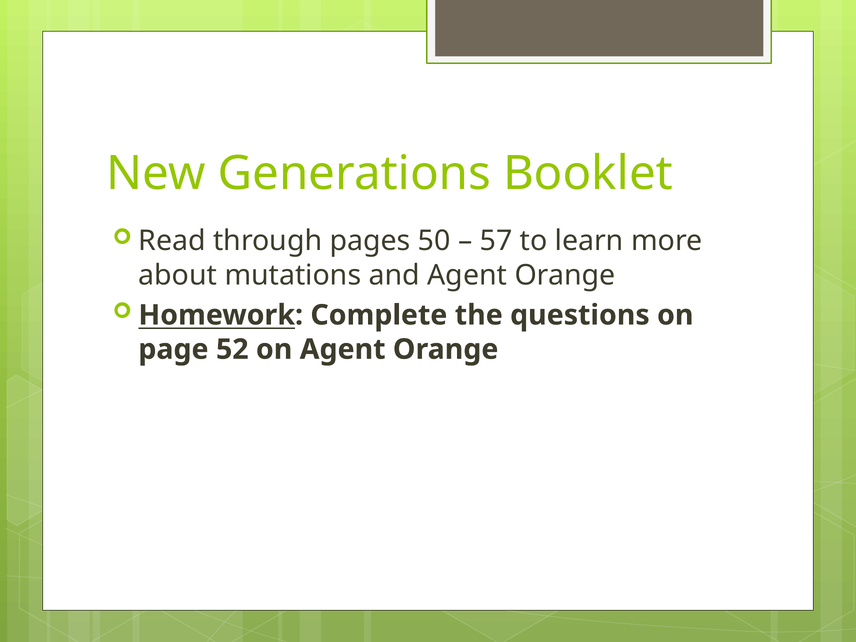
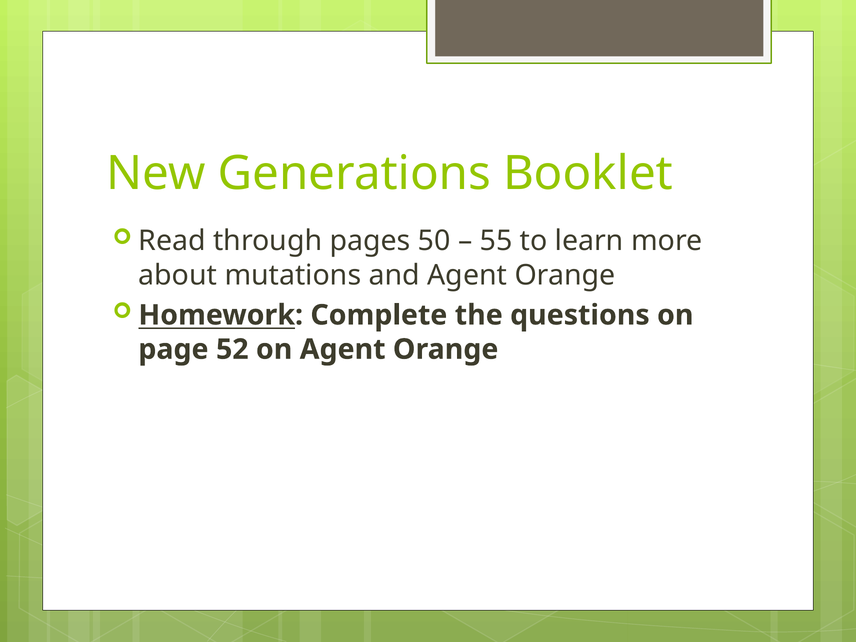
57: 57 -> 55 (496, 241)
